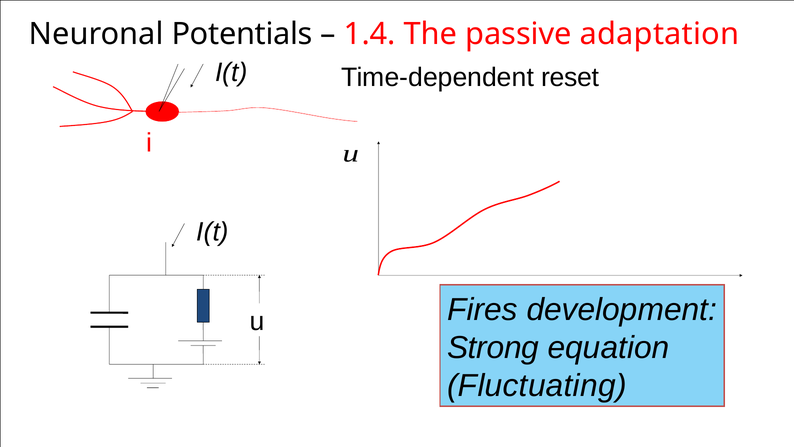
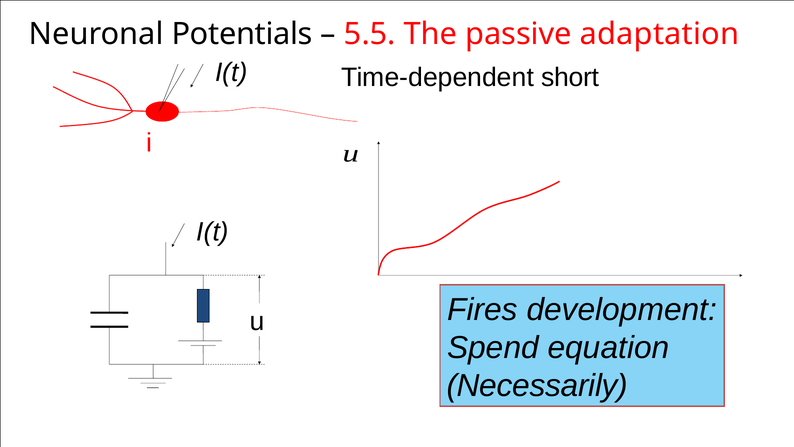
1.4: 1.4 -> 5.5 (370, 34)
reset: reset -> short (570, 77)
Strong: Strong -> Spend (493, 347)
Fluctuating: Fluctuating -> Necessarily (537, 385)
